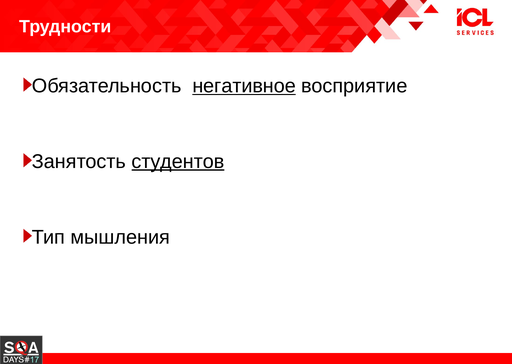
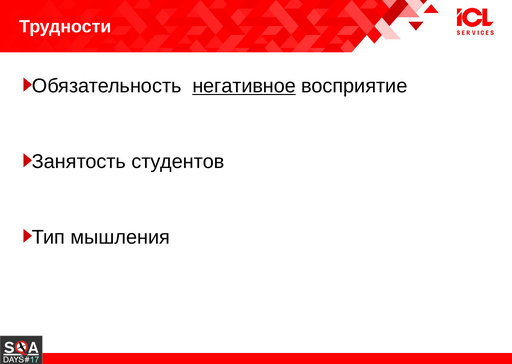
студентов underline: present -> none (178, 161)
